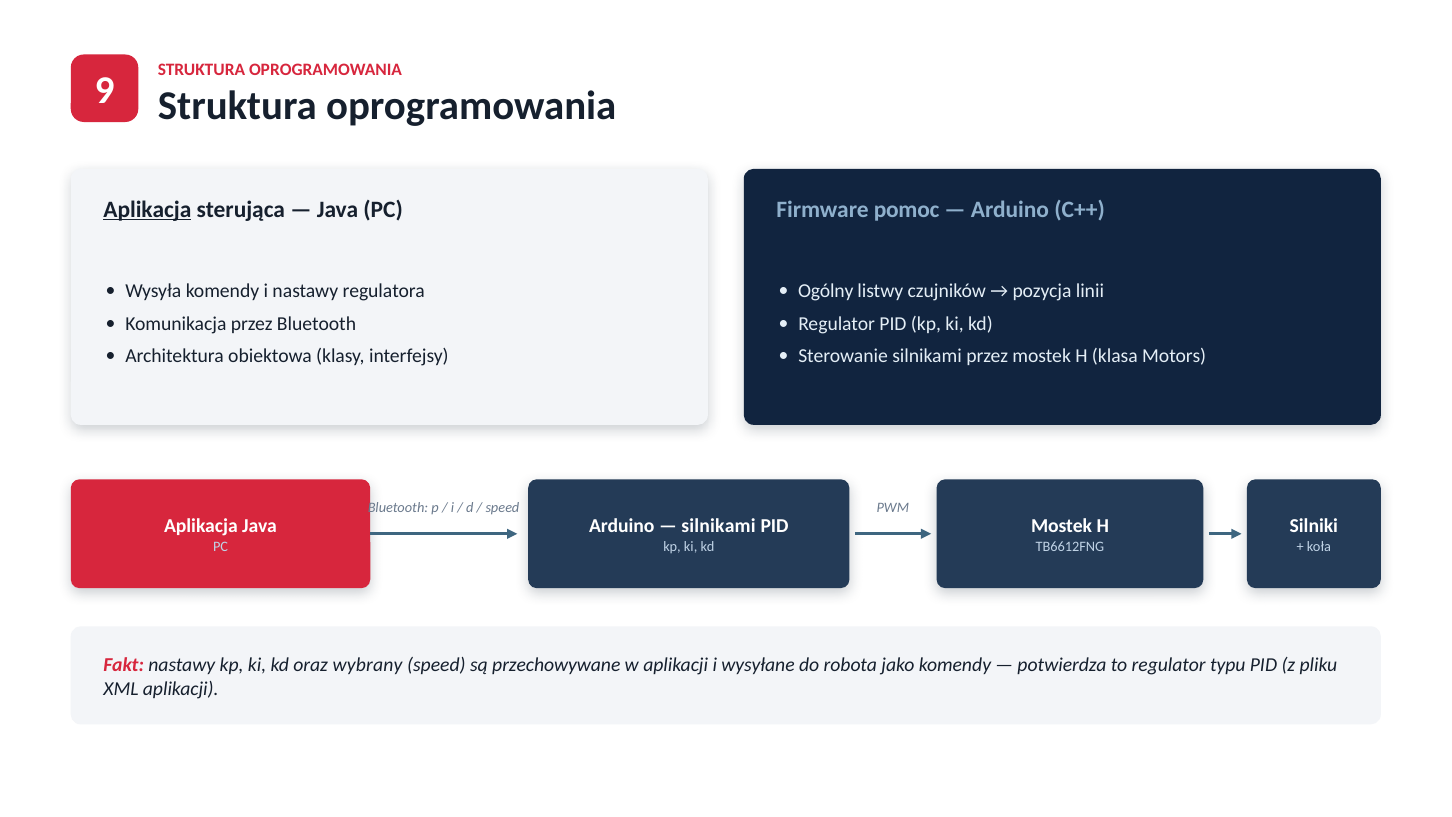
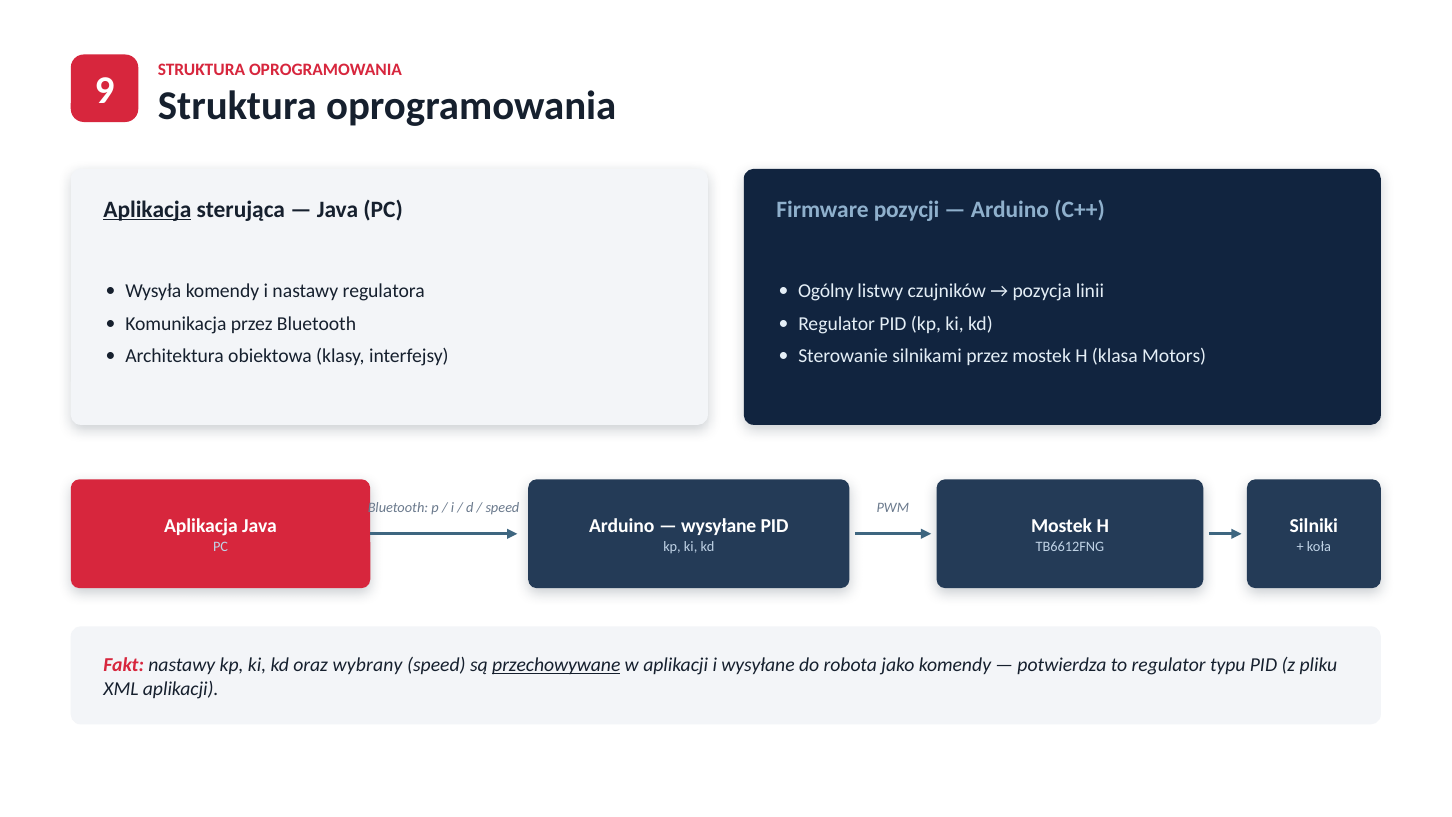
pomoc: pomoc -> pozycji (907, 210)
silnikami: silnikami -> wysyłane (719, 526)
przechowywane underline: none -> present (556, 665)
